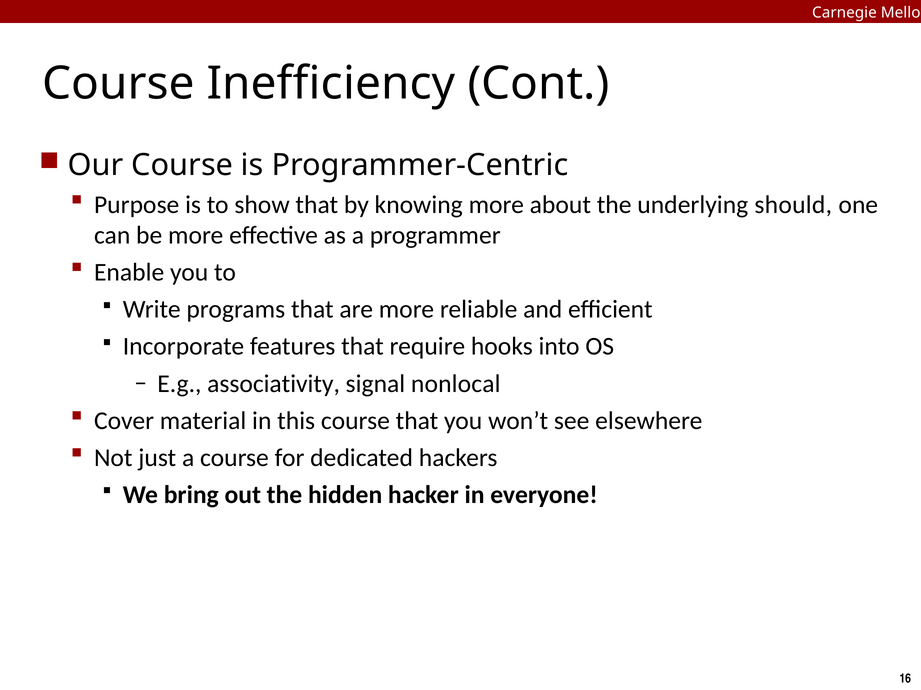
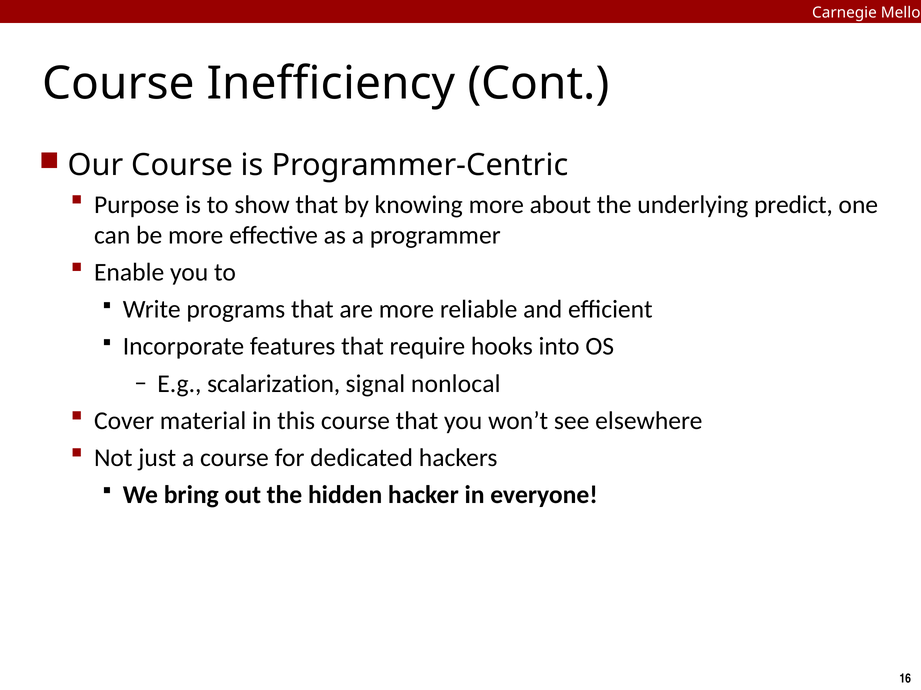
should: should -> predict (793, 205)
associativity: associativity -> scalarization (274, 384)
